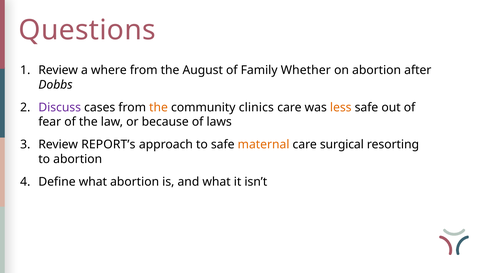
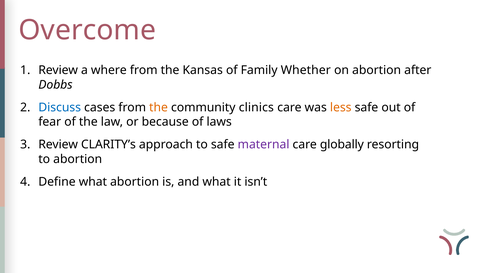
Questions: Questions -> Overcome (87, 30)
August: August -> Kansas (203, 70)
Discuss colour: purple -> blue (60, 107)
REPORT’s: REPORT’s -> CLARITY’s (108, 144)
maternal colour: orange -> purple (264, 144)
surgical: surgical -> globally (342, 144)
